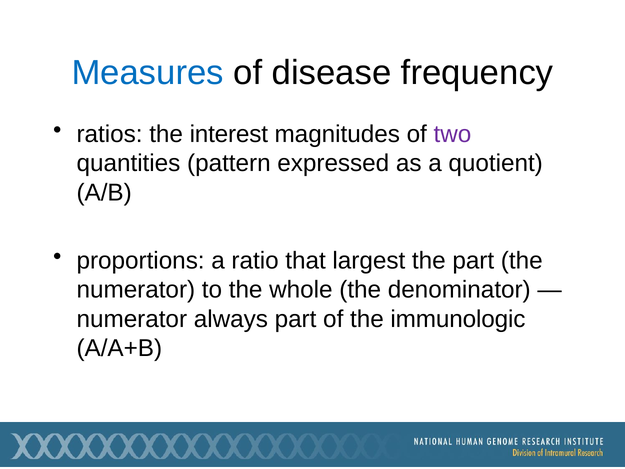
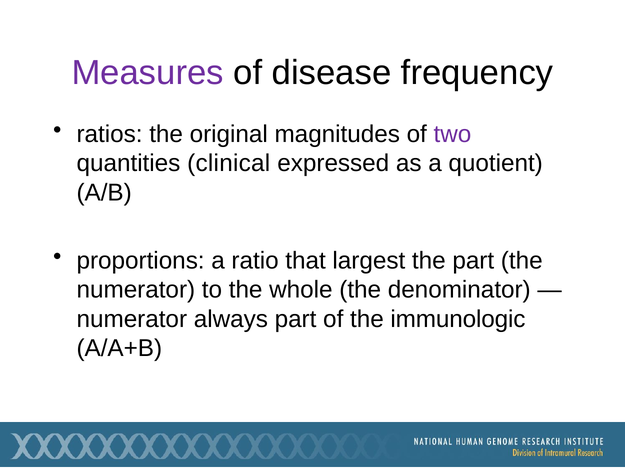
Measures colour: blue -> purple (148, 73)
interest: interest -> original (229, 134)
pattern: pattern -> clinical (229, 163)
